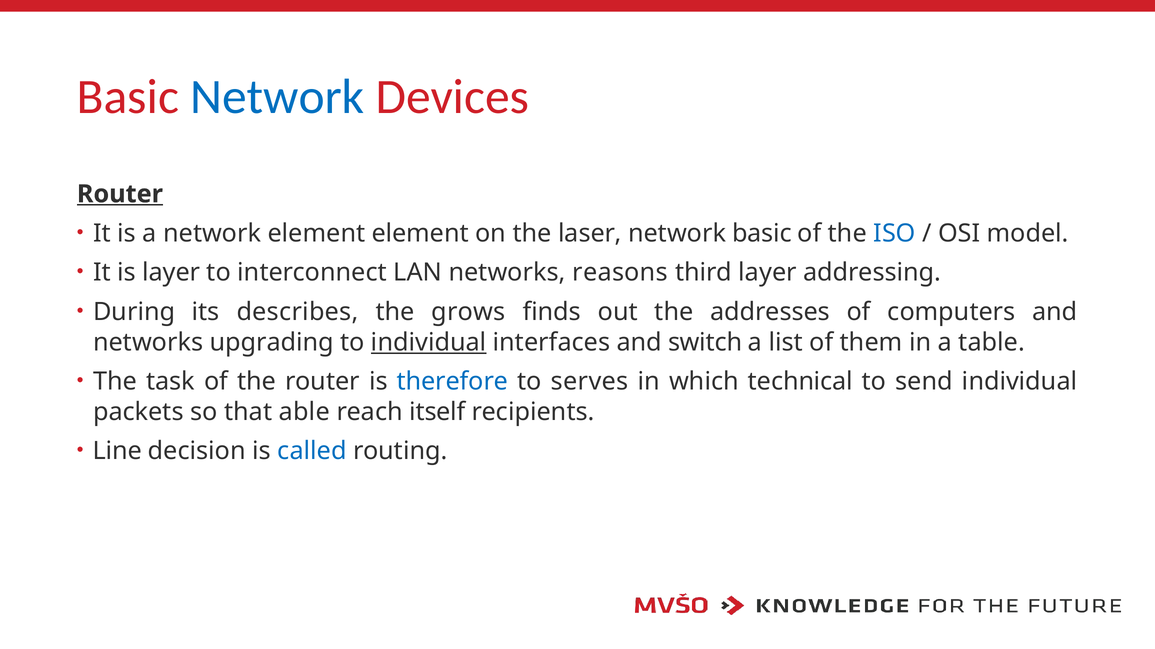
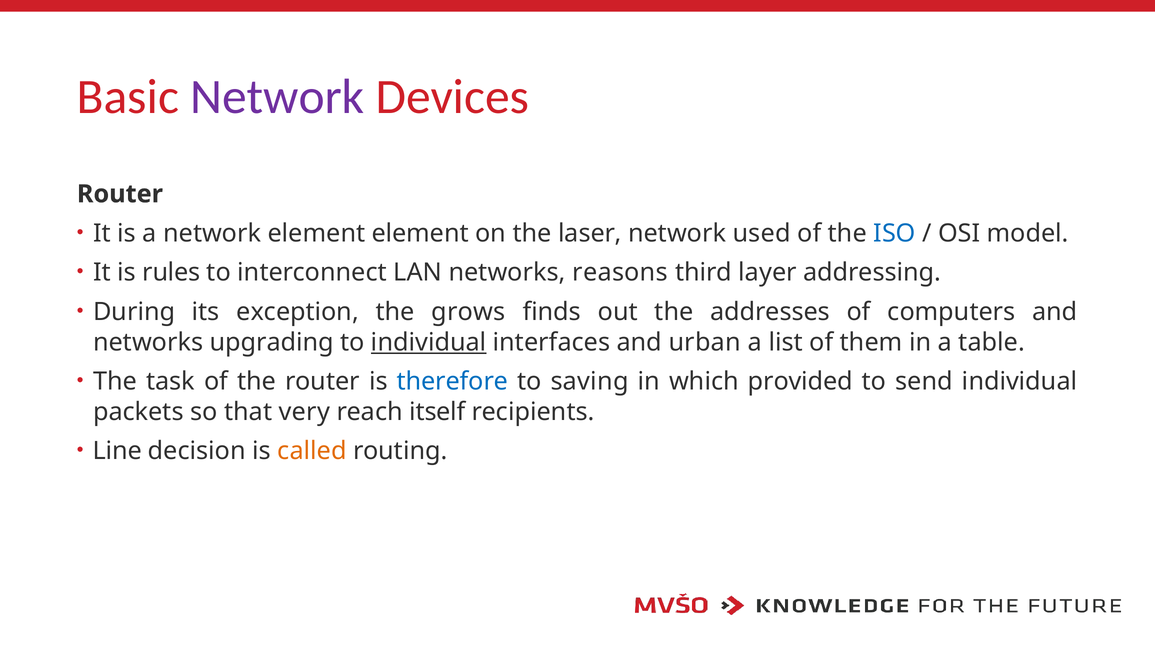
Network colour: blue -> purple (277, 97)
Router underline: present -> none (120, 194)
network basic: basic -> used (762, 234)
is layer: layer -> rules (171, 273)
describes: describes -> exception (298, 312)
switch: switch -> urban (705, 343)
serves: serves -> saving (590, 382)
technical: technical -> provided (800, 382)
able: able -> very (304, 412)
called colour: blue -> orange (312, 452)
